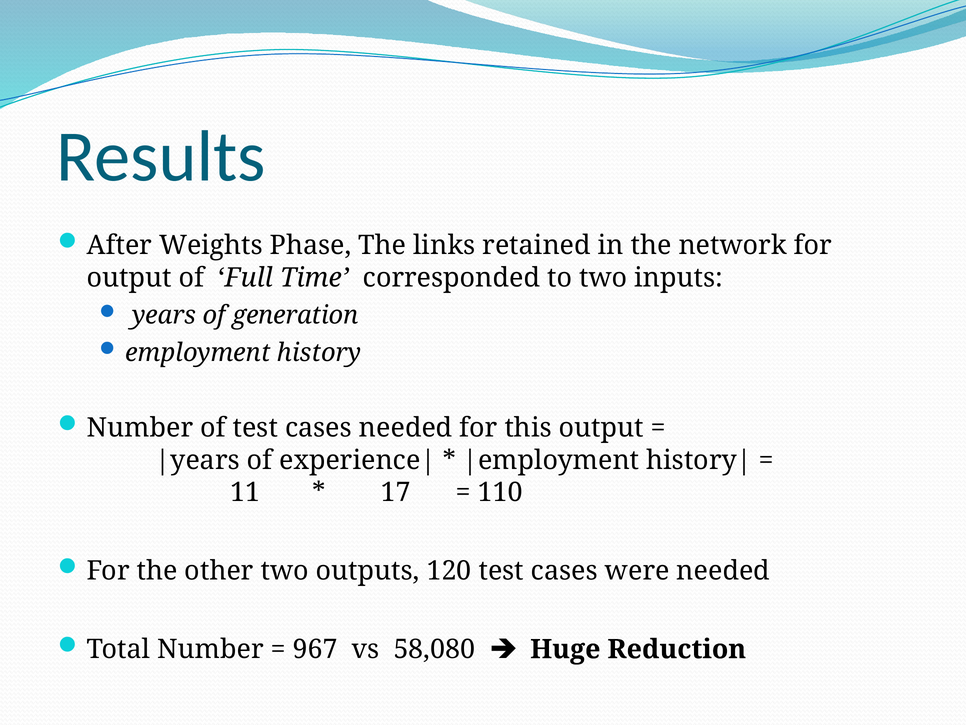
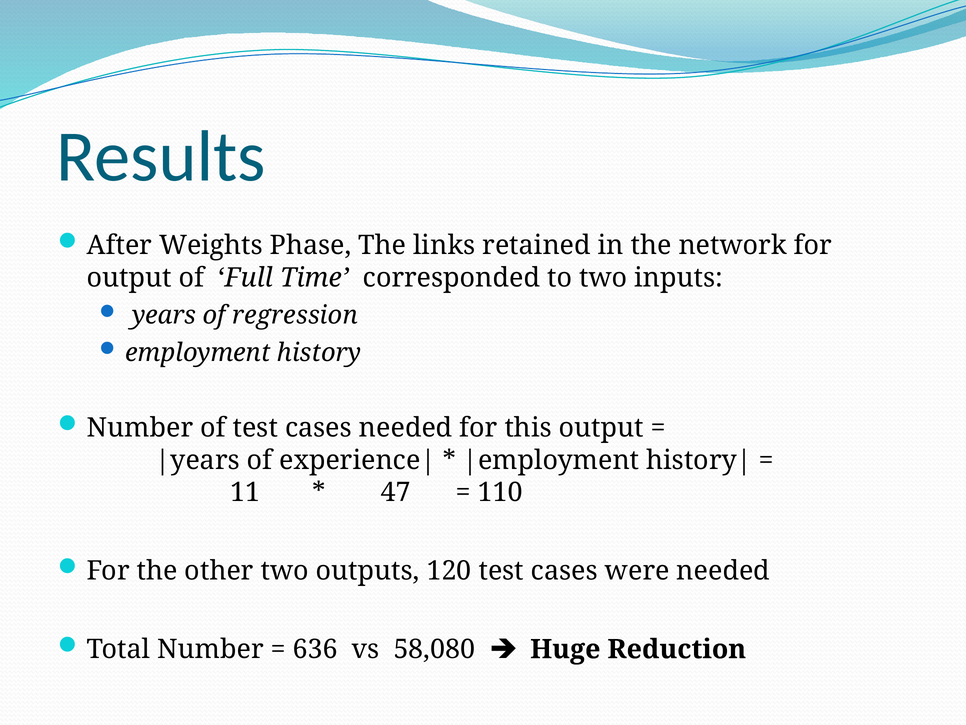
generation: generation -> regression (295, 315)
17: 17 -> 47 (396, 492)
967: 967 -> 636 (315, 649)
